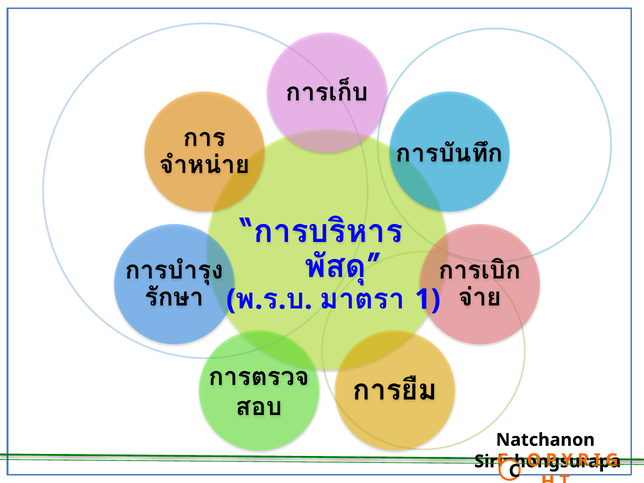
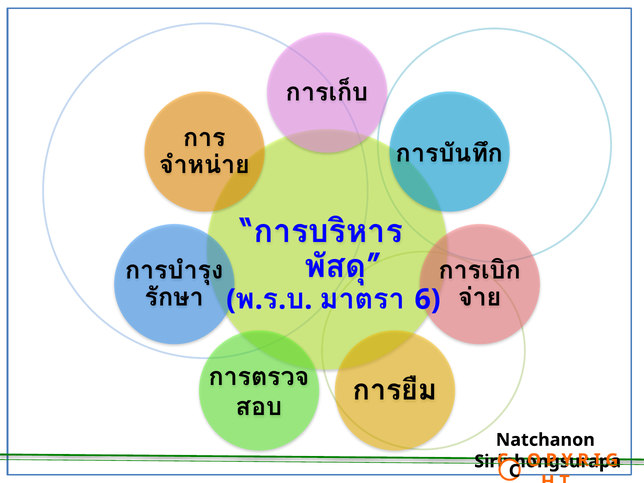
1: 1 -> 6 (428, 299)
